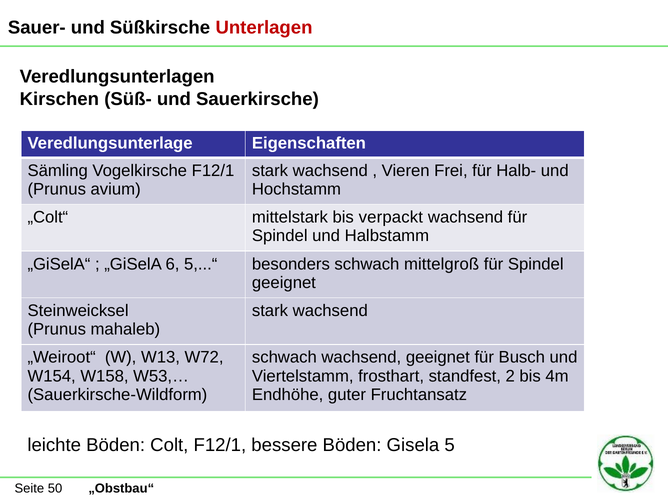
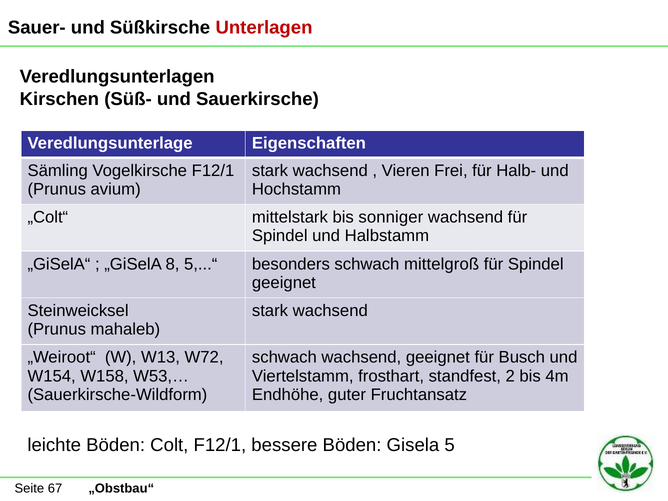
verpackt: verpackt -> sonniger (391, 217)
6: 6 -> 8 (173, 264)
50: 50 -> 67 (55, 489)
